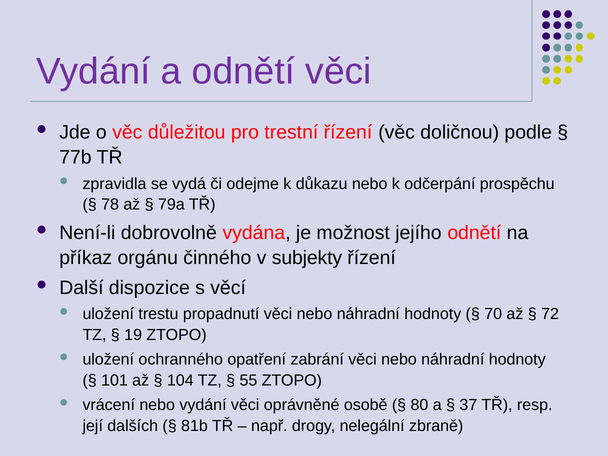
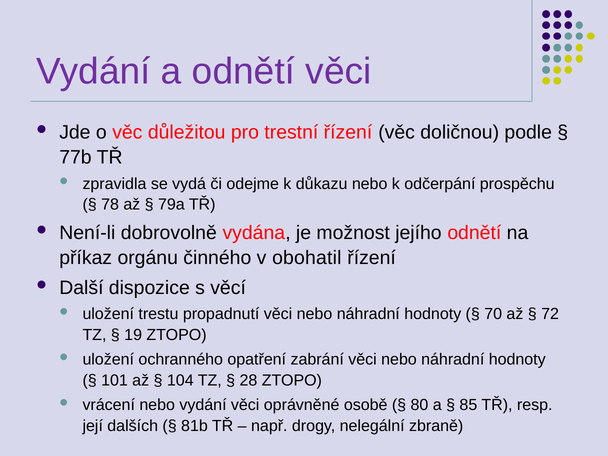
subjekty: subjekty -> obohatil (307, 258)
55: 55 -> 28 (248, 380)
37: 37 -> 85 (468, 405)
